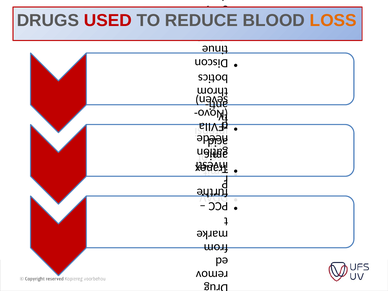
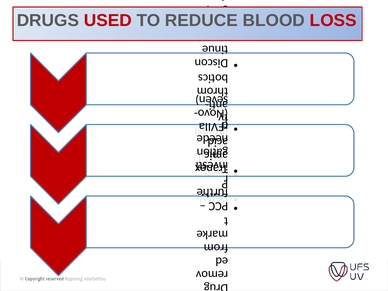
LOSS colour: orange -> red (333, 20)
